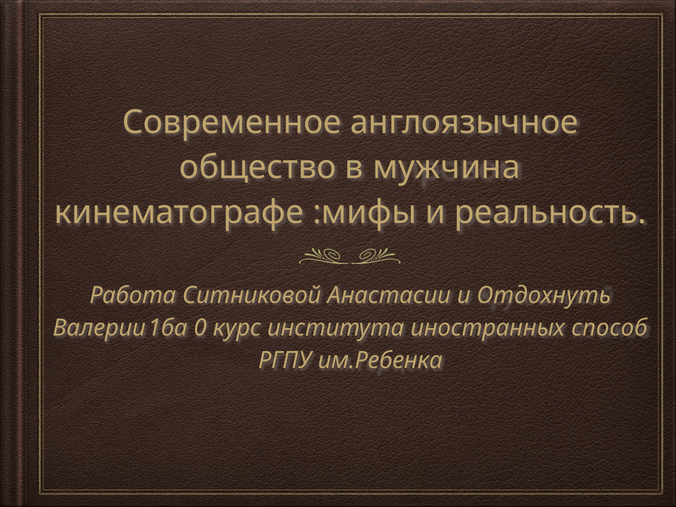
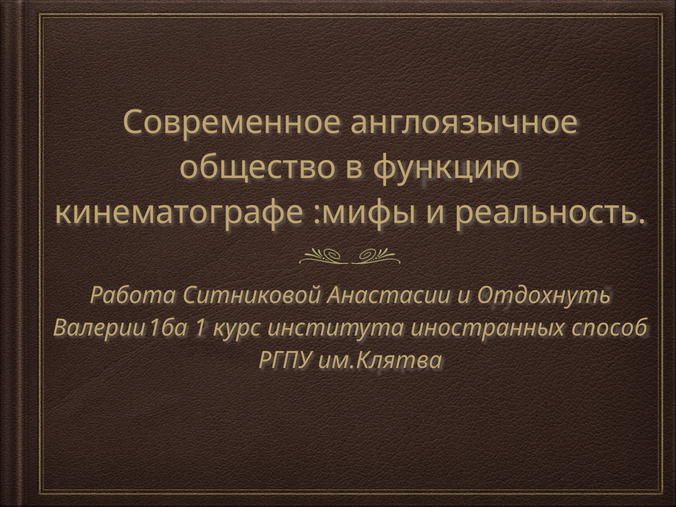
мужчина: мужчина -> функцию (447, 167)
0: 0 -> 1 (200, 328)
им.Ребенка: им.Ребенка -> им.Клятва (380, 360)
